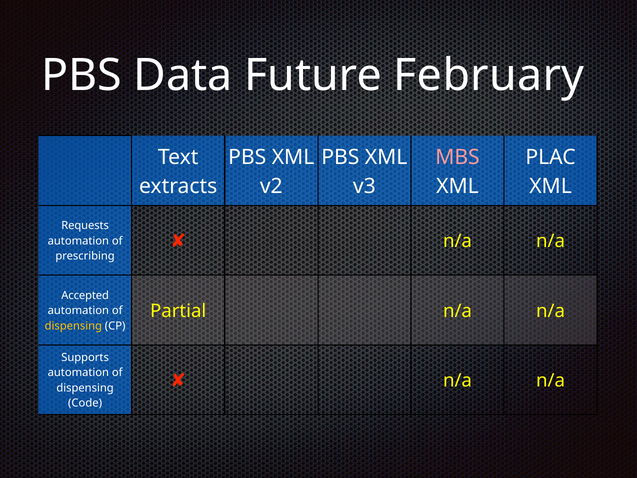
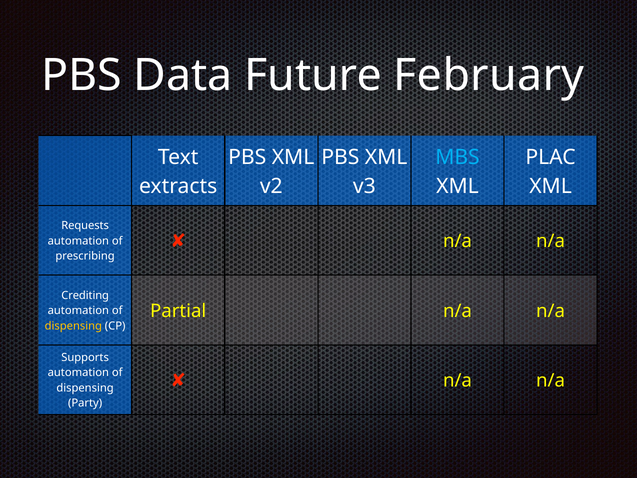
MBS colour: pink -> light blue (457, 157)
Accepted: Accepted -> Crediting (85, 295)
Code: Code -> Party (85, 403)
